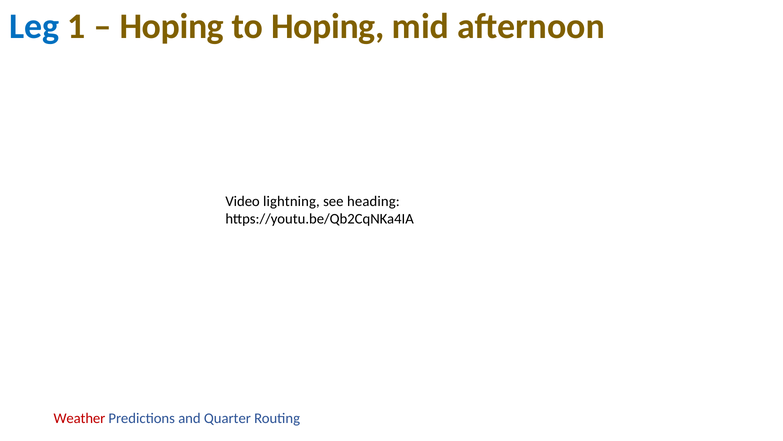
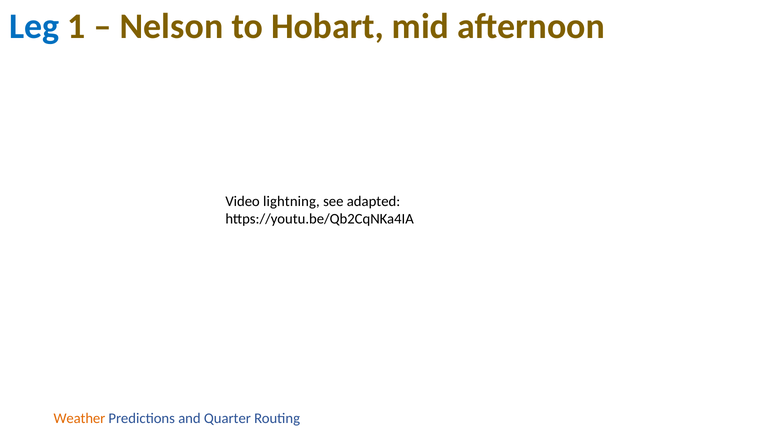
Hoping: Hoping -> Nelson (172, 26)
to Hoping: Hoping -> Hobart (328, 26)
heading: heading -> adapted (374, 201)
Weather colour: red -> orange (79, 418)
